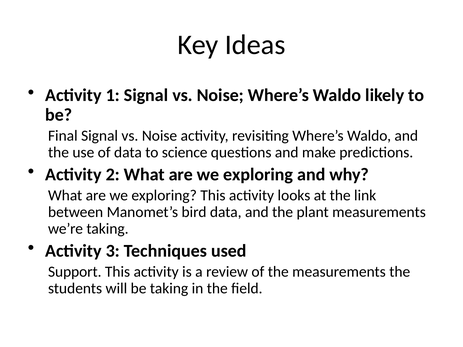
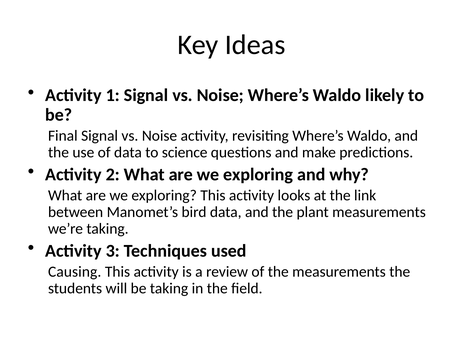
Support: Support -> Causing (75, 272)
